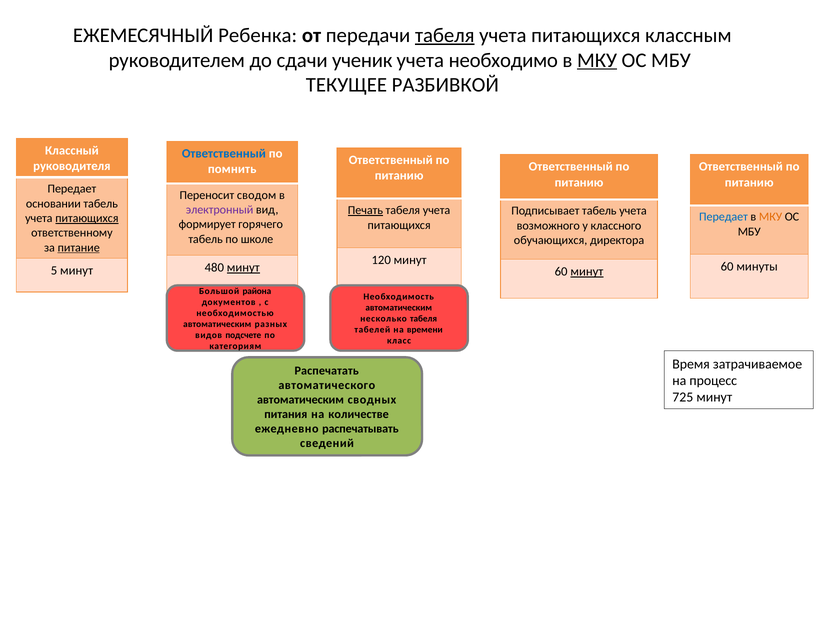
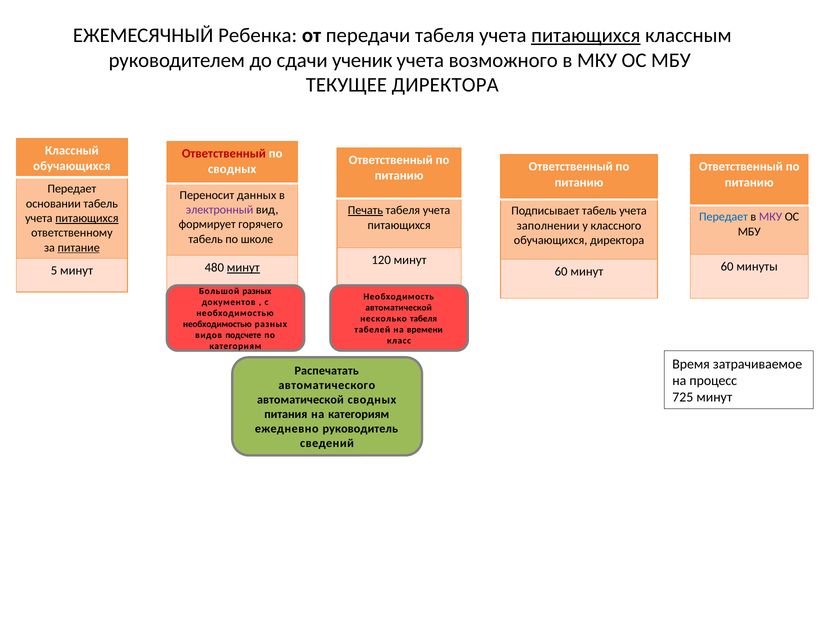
табеля underline: present -> none (445, 35)
питающихся underline: none -> present (586, 35)
необходимо: необходимо -> возможного (503, 60)
МКУ underline: present -> none (597, 60)
ТЕКУЩЕЕ РАЗБИВКОЙ: РАЗБИВКОЙ -> ДИРЕКТОРА (445, 85)
Ответственный colour: blue -> red (224, 154)
руководителя: руководителя -> обучающихся (72, 166)
помнить: помнить -> сводных (232, 169)
сводом: сводом -> данных (257, 195)
МКУ colour: orange -> purple (771, 217)
возможного: возможного -> заполнении (548, 226)
минут underline: present -> none (587, 272)
Большой района: района -> разных (257, 291)
автоматическим: автоматическим -> автоматической (399, 308)
автоматическим: автоматическим -> необходимостью (217, 324)
автоматическим: автоматическим -> автоматической (300, 400)
на количестве: количестве -> категориям (359, 415)
распечатывать: распечатывать -> руководитель (360, 429)
